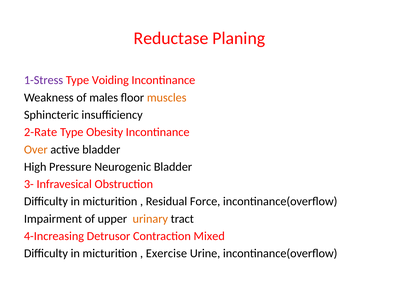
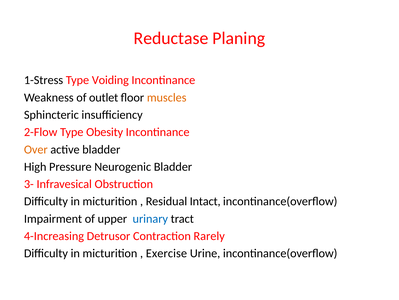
1-Stress colour: purple -> black (44, 80)
males: males -> outlet (104, 97)
2-Rate: 2-Rate -> 2-Flow (41, 132)
Force: Force -> Intact (205, 201)
urinary colour: orange -> blue (150, 218)
Mixed: Mixed -> Rarely (209, 236)
